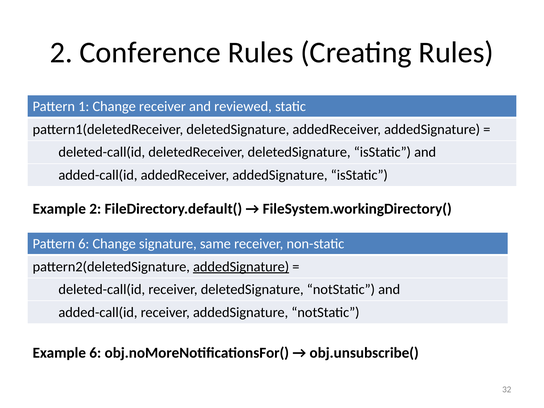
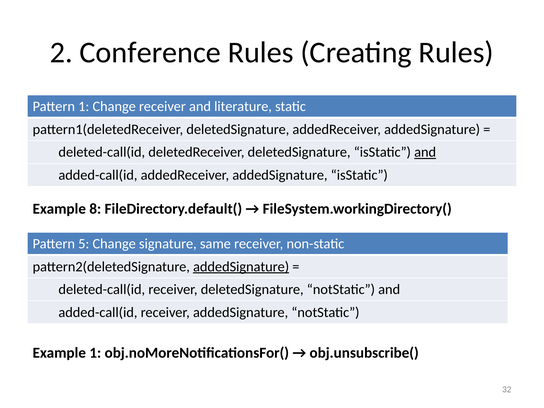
reviewed: reviewed -> literature (243, 107)
and underline: none -> present (425, 152)
Example 2: 2 -> 8 (95, 209)
Pattern 6: 6 -> 5 (84, 244)
Example 6: 6 -> 1 (95, 353)
